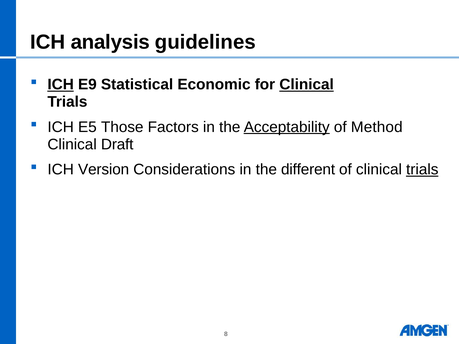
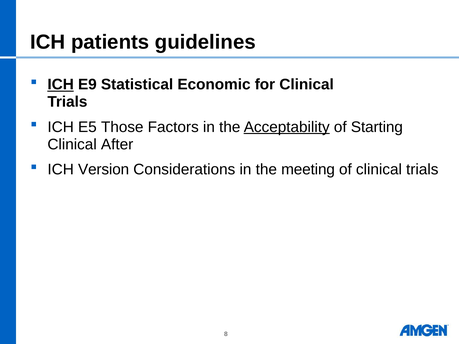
analysis: analysis -> patients (110, 42)
Clinical underline: present -> none (307, 85)
Method: Method -> Starting (377, 127)
Draft: Draft -> After (117, 145)
different: different -> meeting (308, 170)
trials underline: present -> none (422, 170)
